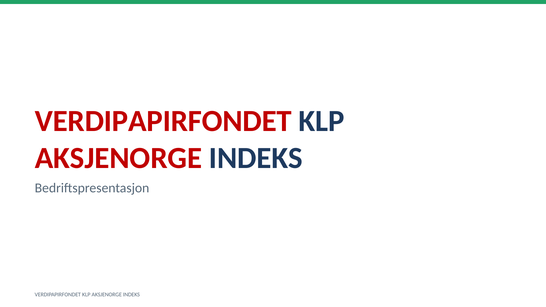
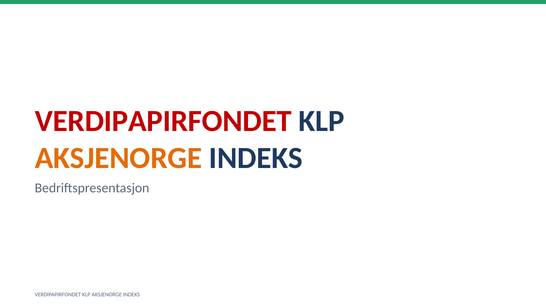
AKSJENORGE colour: red -> orange (118, 158)
